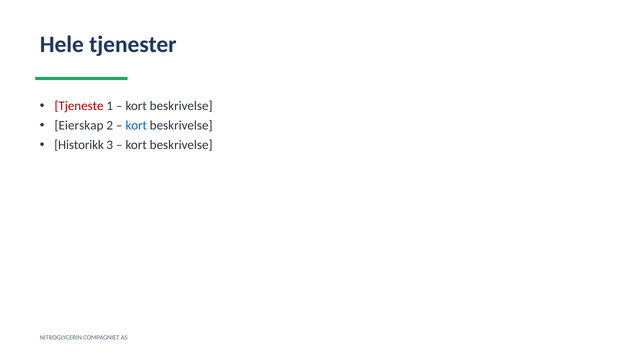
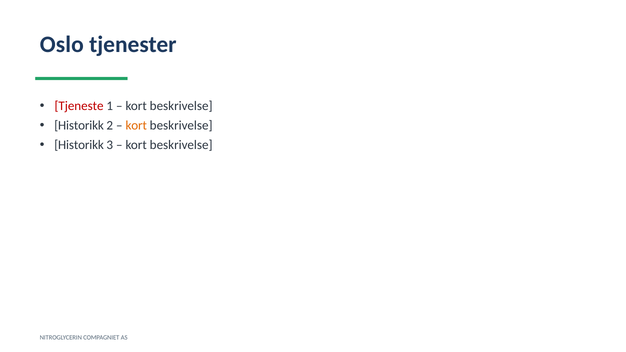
Hele: Hele -> Oslo (62, 45)
Eierskap: Eierskap -> Historikk (79, 126)
kort colour: blue -> orange (136, 126)
